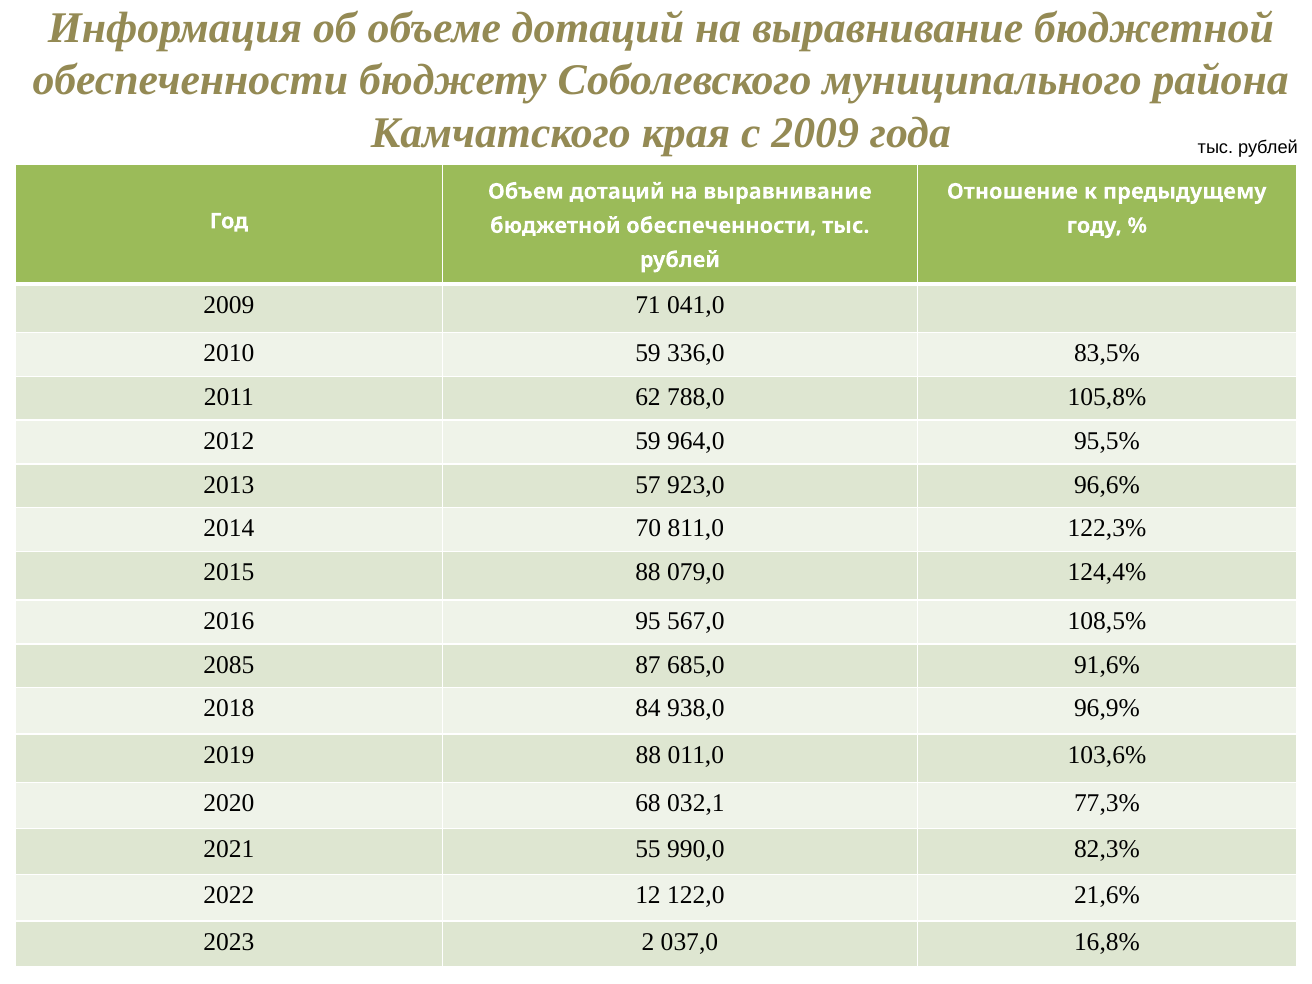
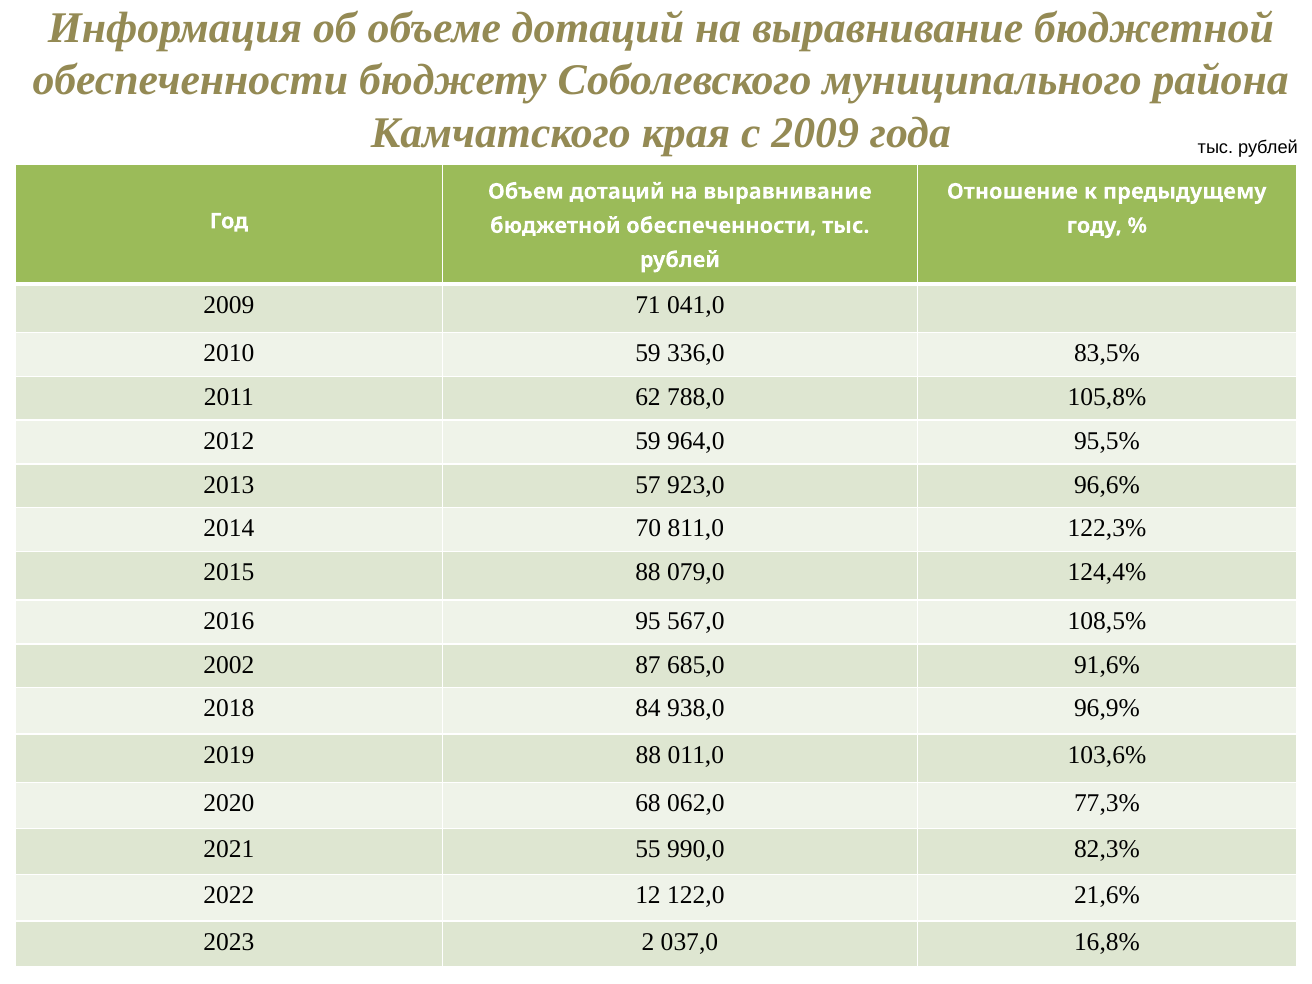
2085: 2085 -> 2002 (229, 665)
032,1: 032,1 -> 062,0 (696, 803)
